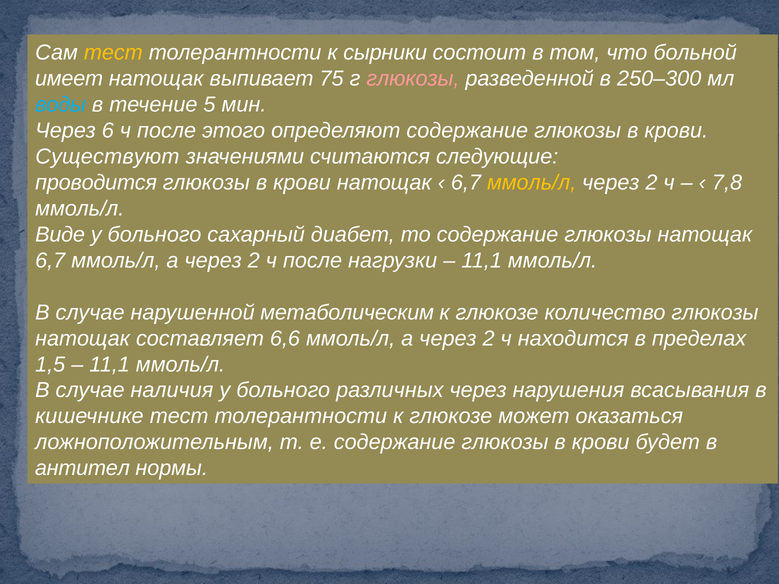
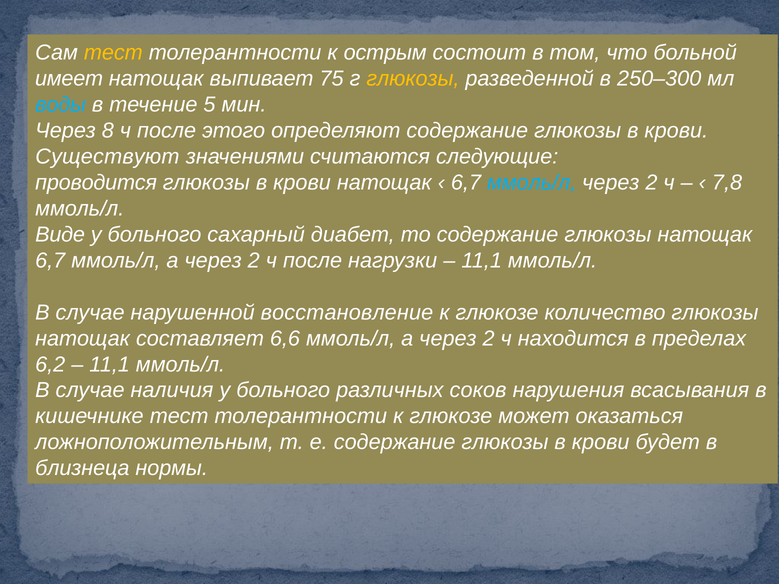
сырники: сырники -> острым (385, 53)
глюкозы colour: pink -> yellow (413, 79)
6: 6 -> 8 (108, 131)
ммоль/л colour: yellow -> light blue (532, 183)
метаболическим: метаболическим -> восстановление (347, 313)
1,5: 1,5 -> 6,2 (50, 365)
различных через: через -> соков (478, 391)
антител: антител -> близнеца (82, 468)
